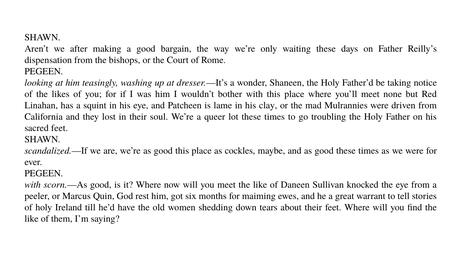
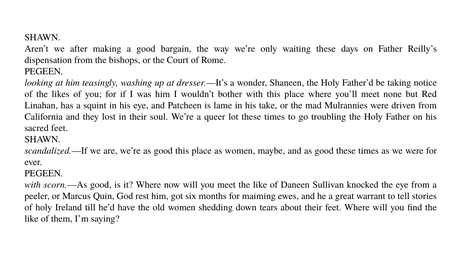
clay: clay -> take (268, 106)
as cockles: cockles -> women (240, 151)
